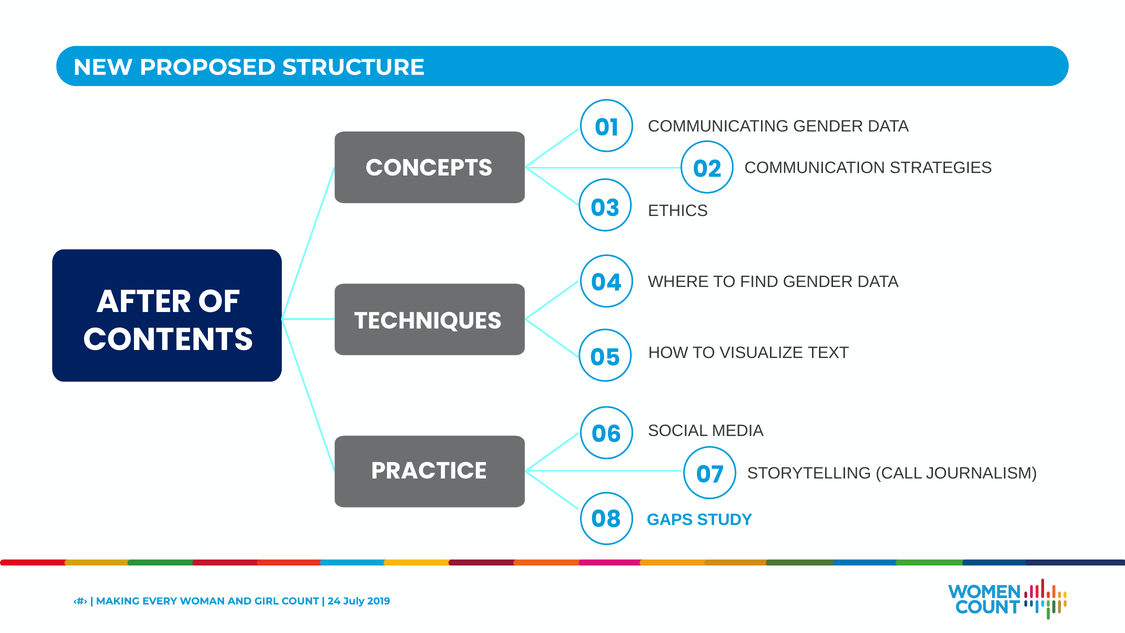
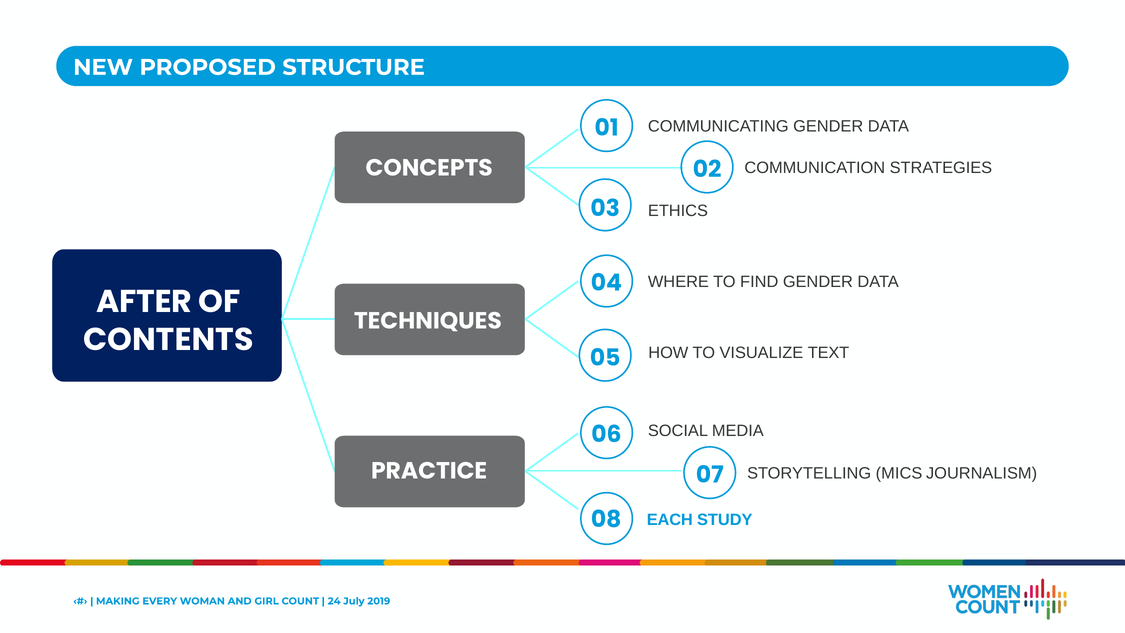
CALL: CALL -> MICS (899, 473)
GAPS: GAPS -> EACH (670, 520)
